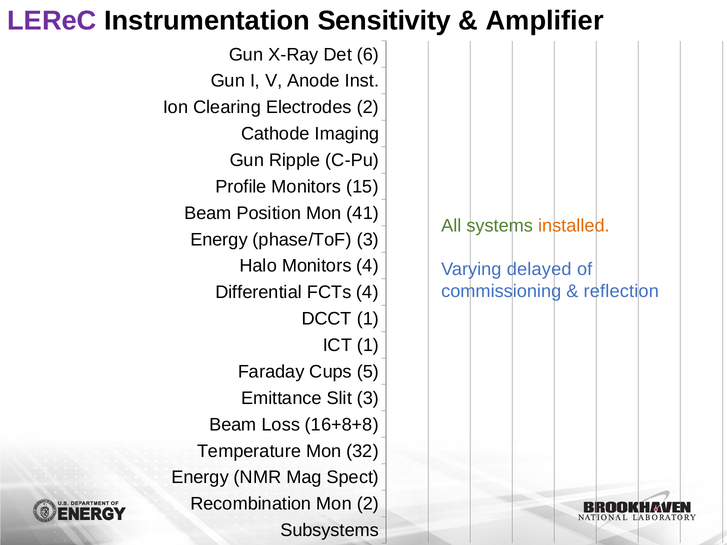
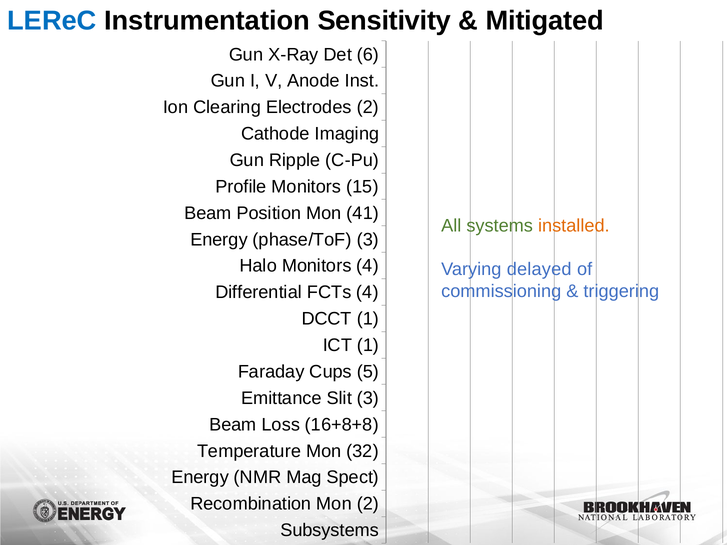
LEReC colour: purple -> blue (52, 21)
Amplifier: Amplifier -> Mitigated (545, 21)
reflection: reflection -> triggering (621, 291)
